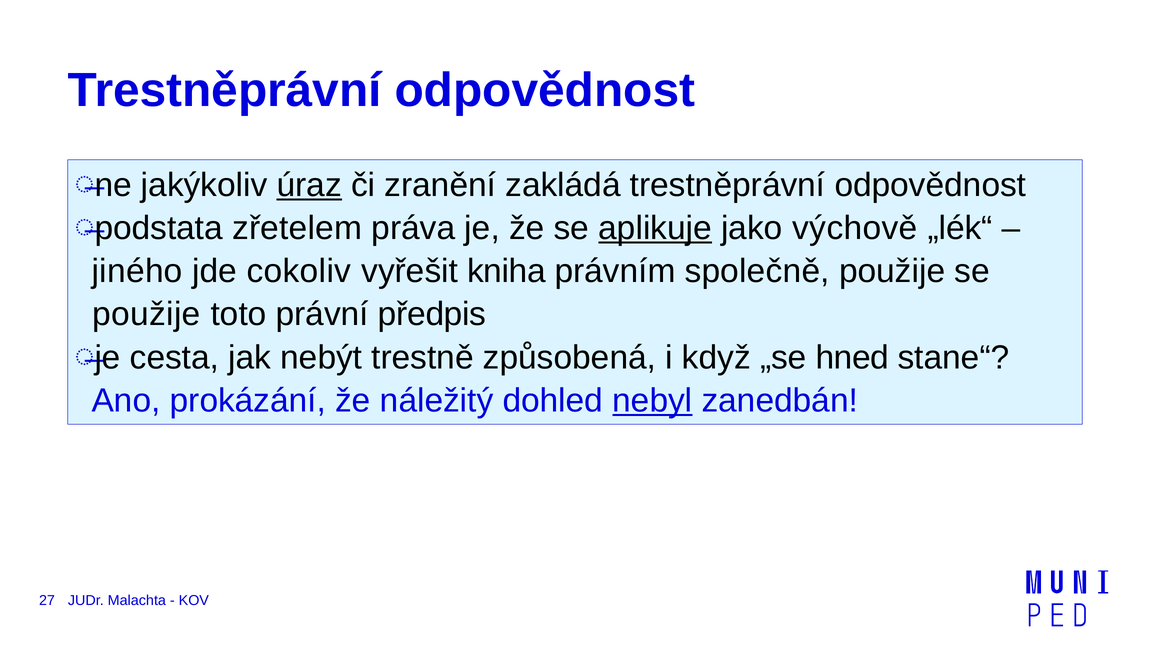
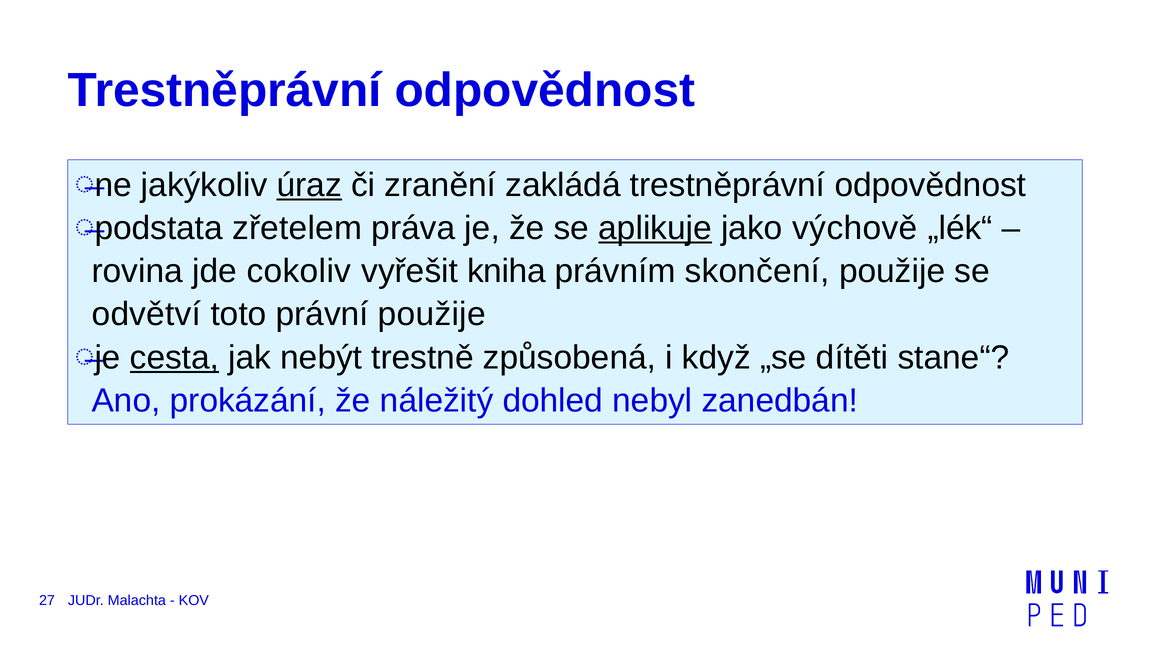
jiného: jiného -> rovina (137, 271)
společně: společně -> skončení (757, 271)
použije: použije -> odvětví (146, 314)
právní předpis: předpis -> použije (432, 314)
cesta underline: none -> present (174, 357)
hned: hned -> dítěti (852, 357)
nebyl underline: present -> none (652, 401)
